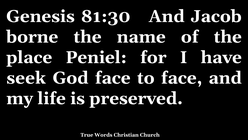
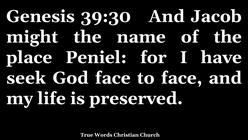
81:30: 81:30 -> 39:30 (106, 16)
borne: borne -> might (32, 37)
